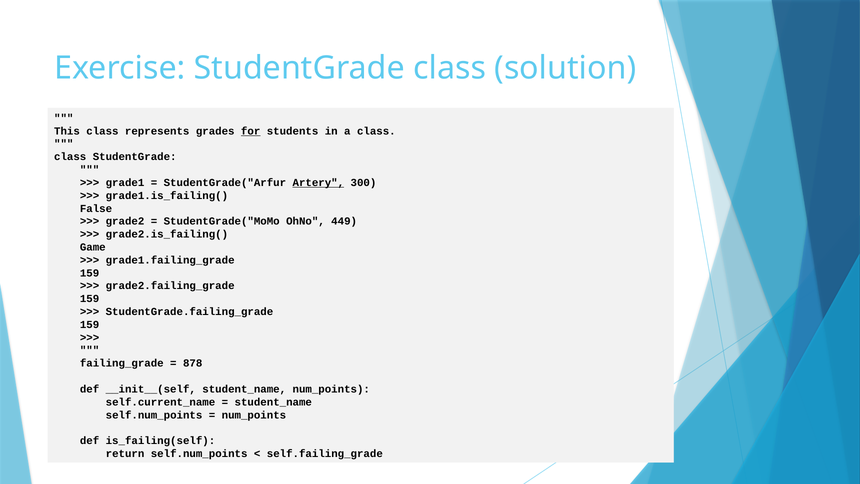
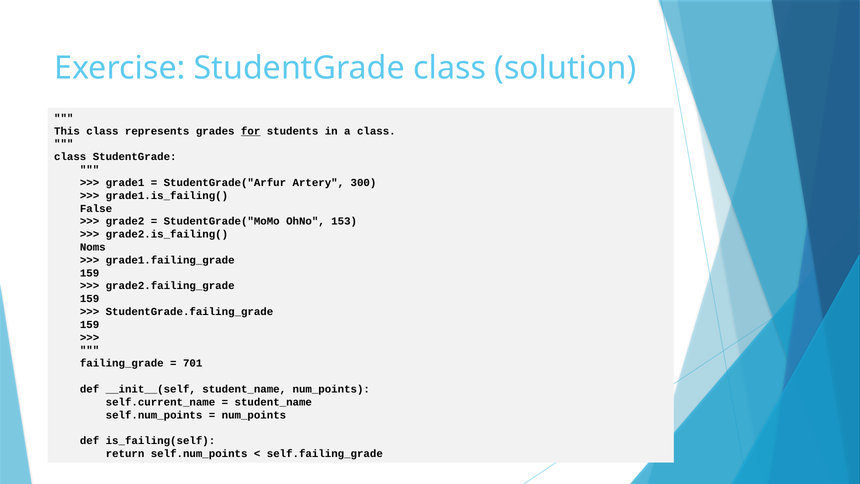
Artery underline: present -> none (318, 183)
449: 449 -> 153 (344, 221)
Game: Game -> Noms (93, 247)
878: 878 -> 701 (193, 363)
